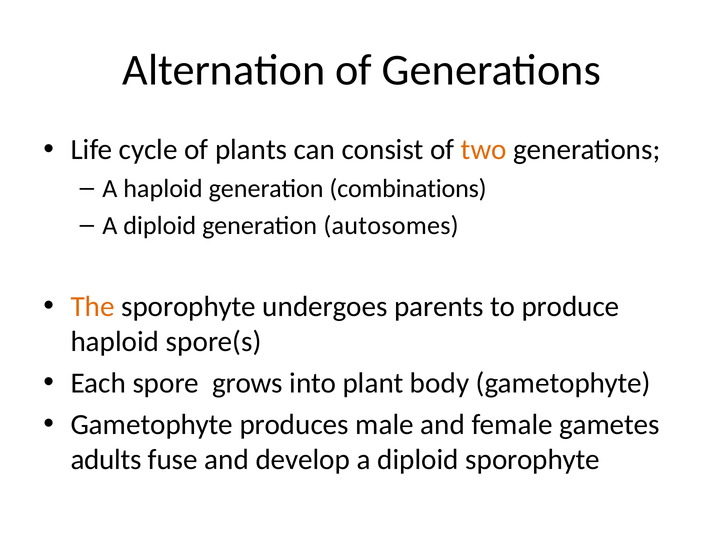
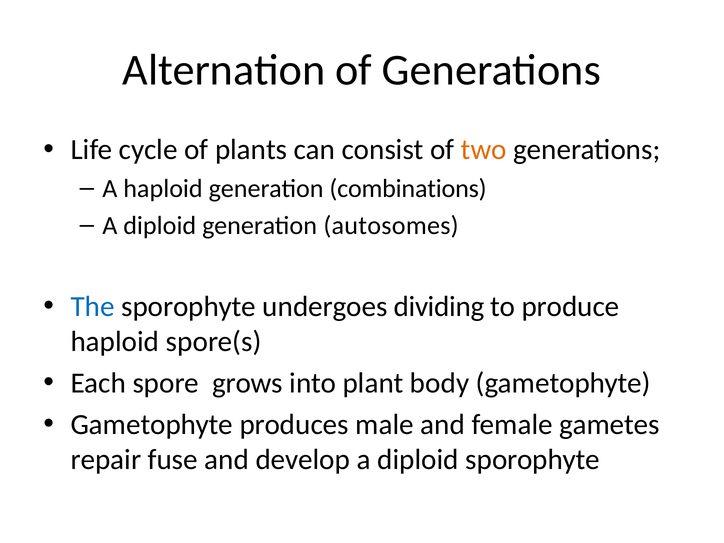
The colour: orange -> blue (93, 307)
parents: parents -> dividing (439, 307)
adults: adults -> repair (106, 460)
